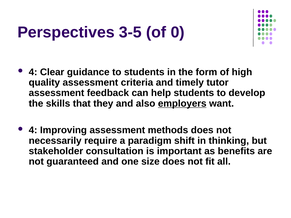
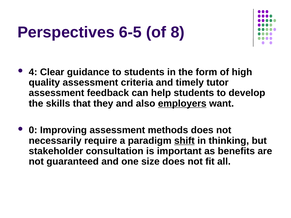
3-5: 3-5 -> 6-5 (130, 32)
0: 0 -> 8 (178, 32)
4: 4 -> 0 (33, 130)
shift underline: none -> present (184, 141)
